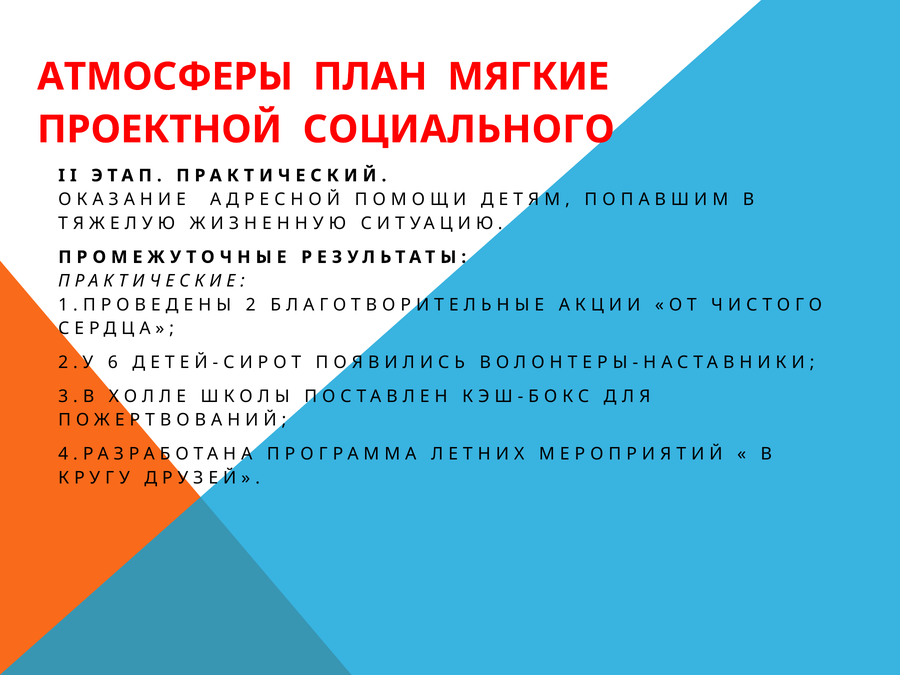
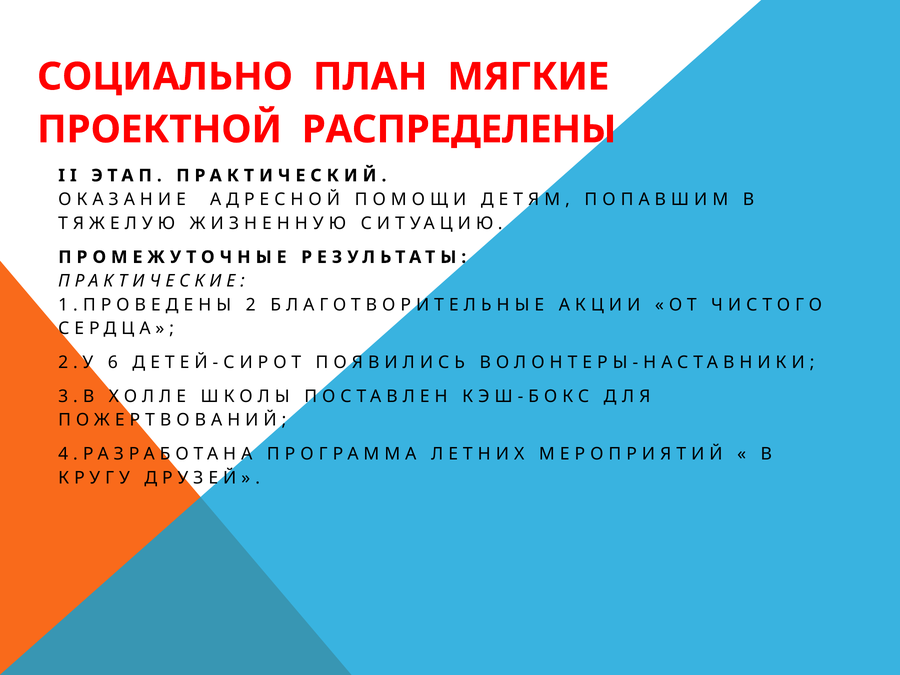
АТМОСФЕРЫ: АТМОСФЕРЫ -> СОЦИАЛЬНО (165, 77)
СОЦИАЛЬНОГО: СОЦИАЛЬНОГО -> РАСПРЕДЕЛЕНЫ (459, 130)
